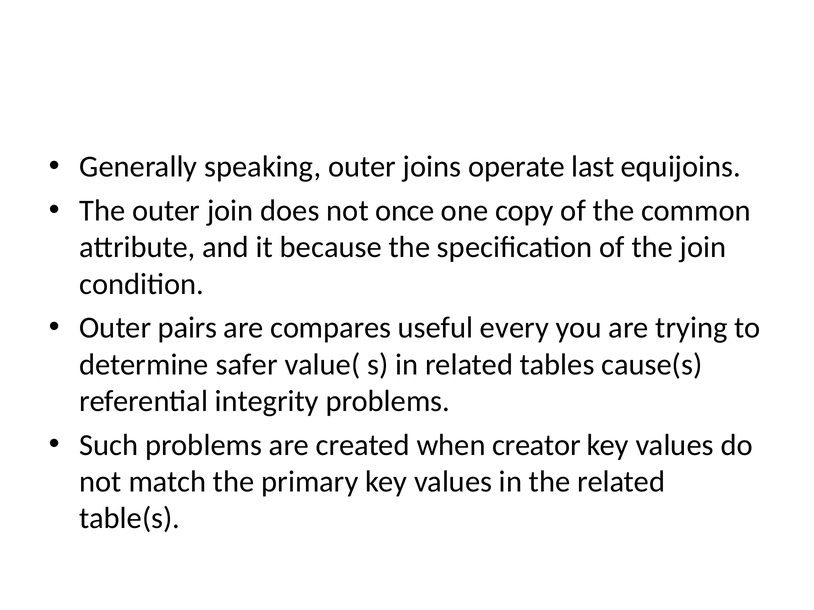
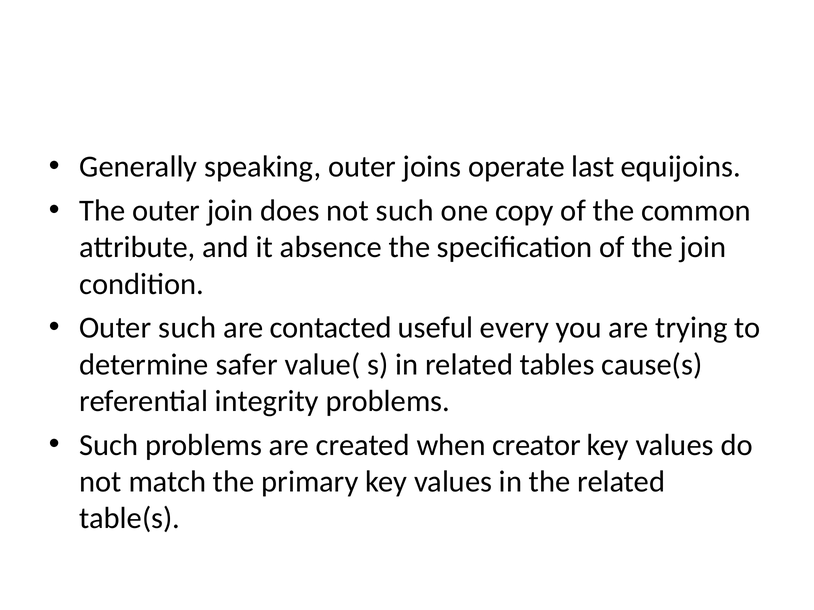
not once: once -> such (405, 211)
because: because -> absence (331, 248)
Outer pairs: pairs -> such (187, 328)
compares: compares -> contacted (331, 328)
